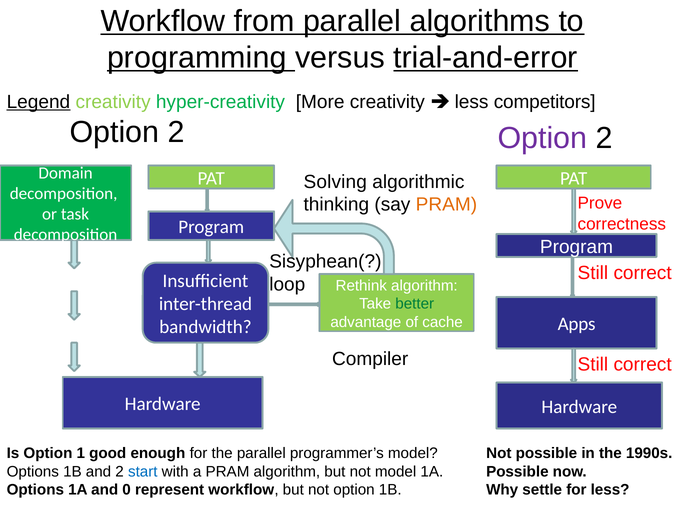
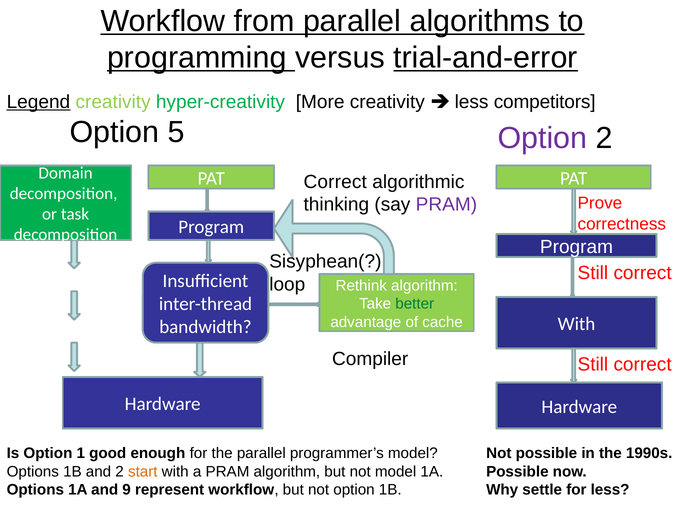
2: 2 -> 5 (176, 132)
Solving: Solving -> Correct (335, 182)
PRAM colour: orange -> purple (446, 204)
Apps: Apps -> With (577, 324)
start colour: blue -> orange (143, 471)
0: 0 -> 9 (127, 490)
